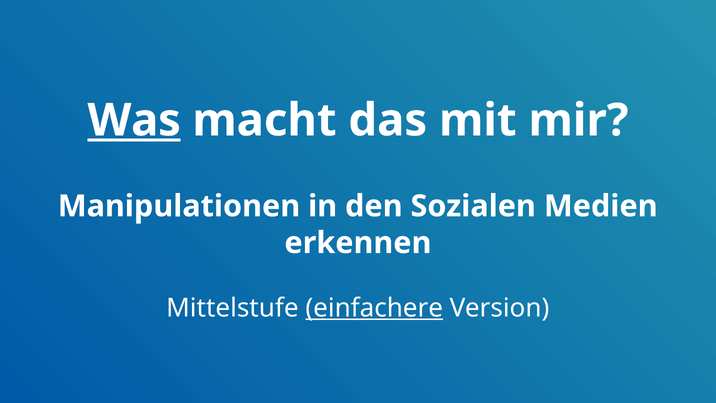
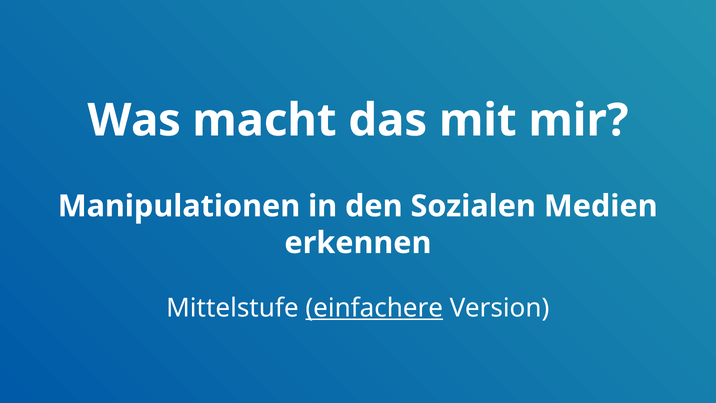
Was underline: present -> none (134, 120)
